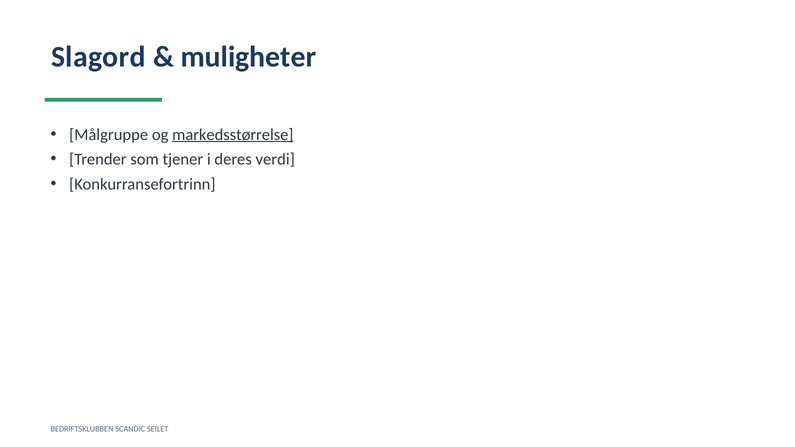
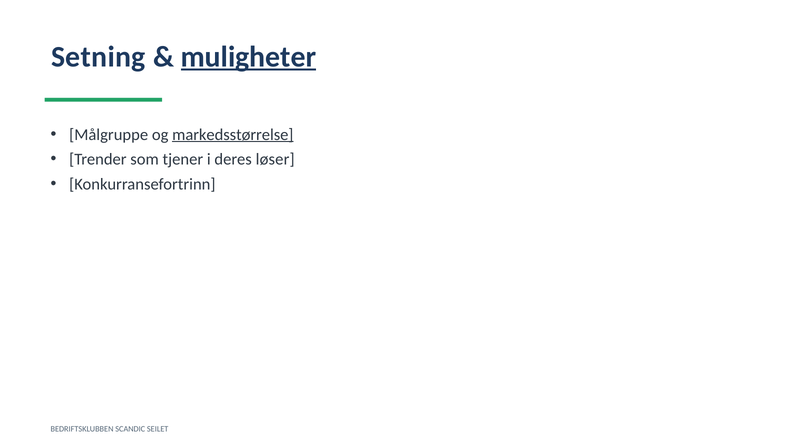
Slagord: Slagord -> Setning (98, 57)
muligheter underline: none -> present (248, 57)
verdi: verdi -> løser (275, 160)
